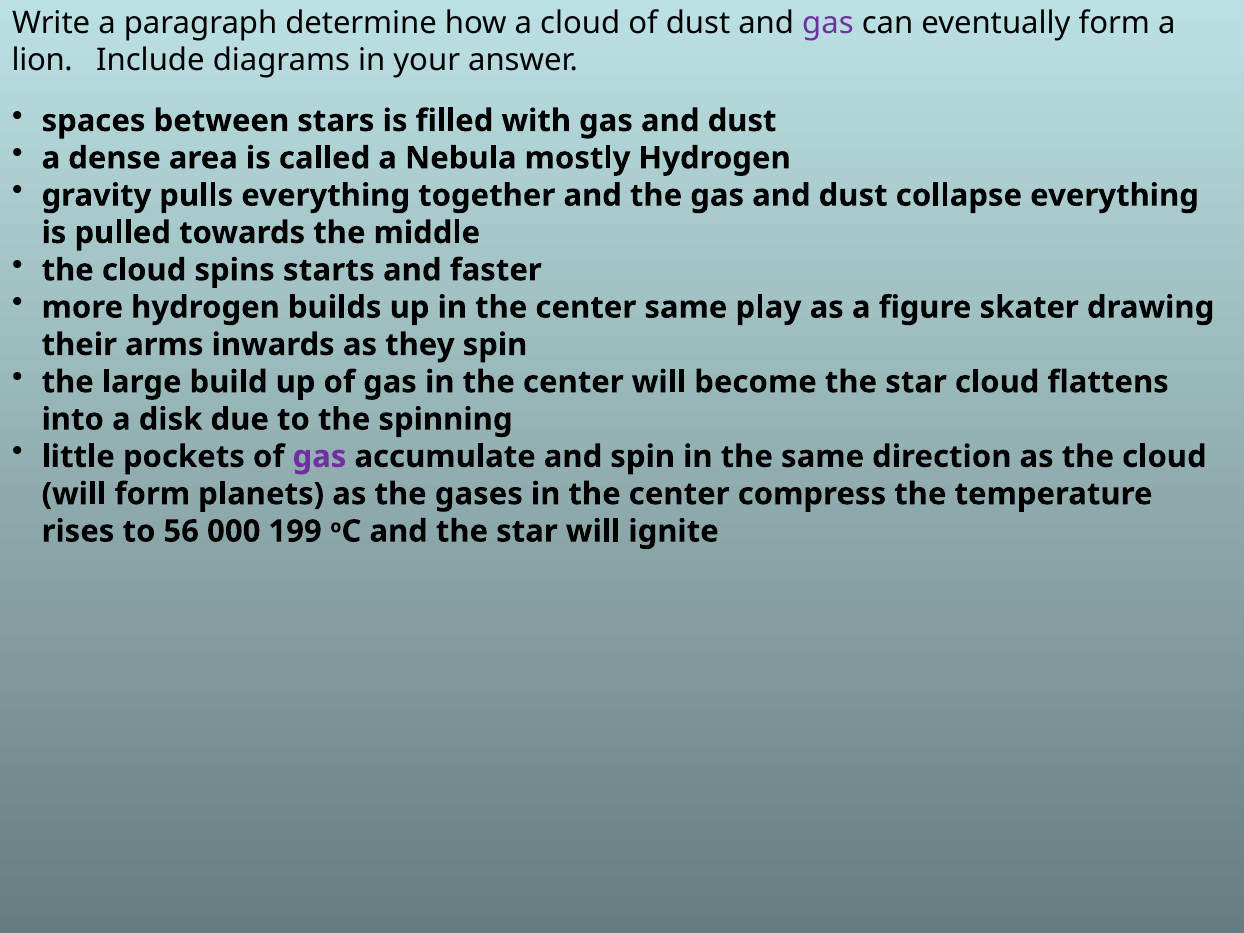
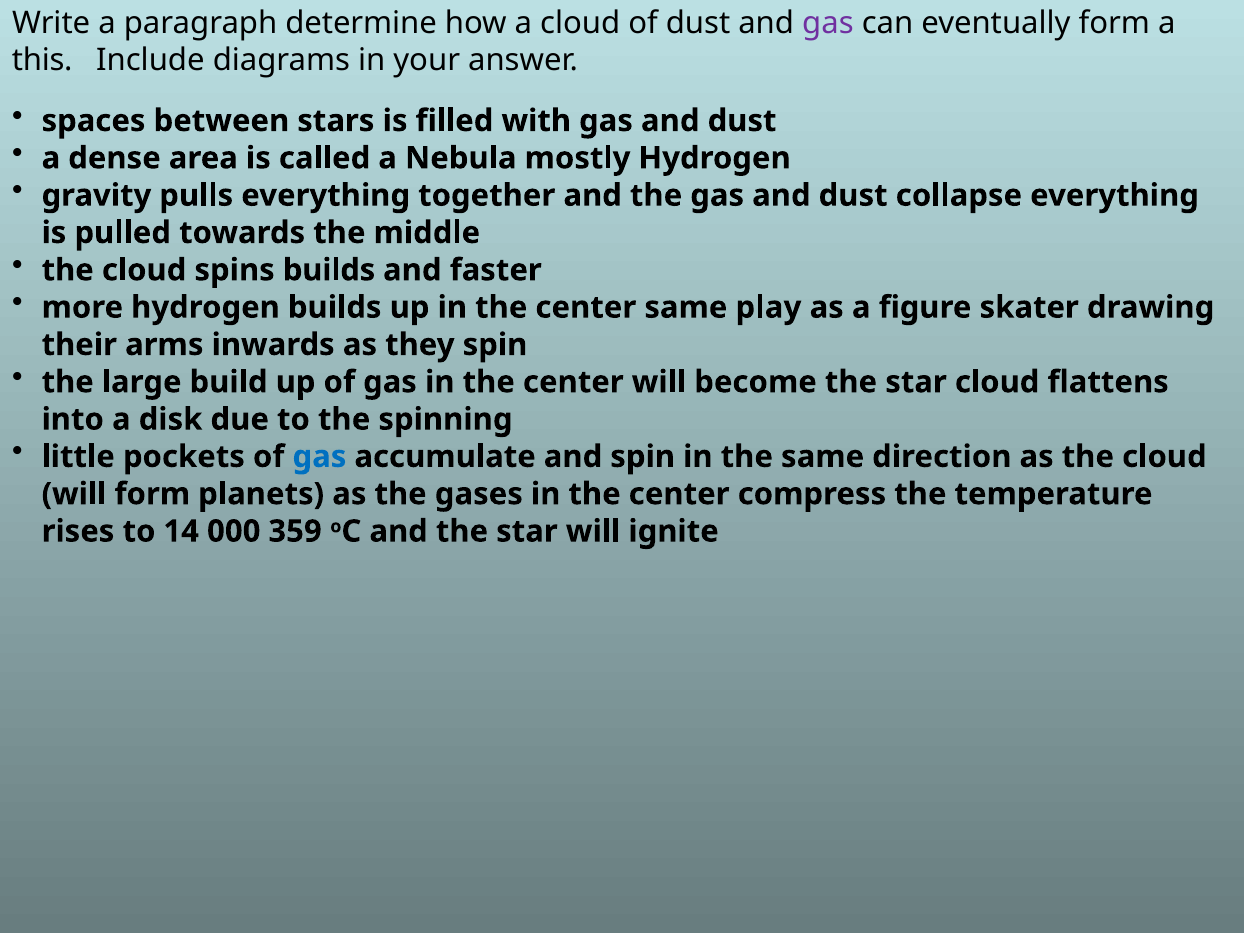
lion: lion -> this (42, 61)
spins starts: starts -> builds (329, 270)
gas colour: purple -> blue (319, 457)
56: 56 -> 14 (181, 531)
199: 199 -> 359 (295, 531)
